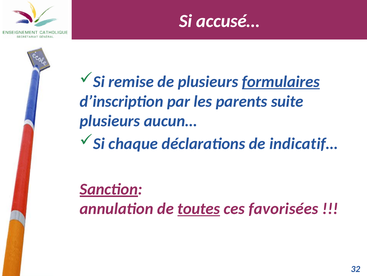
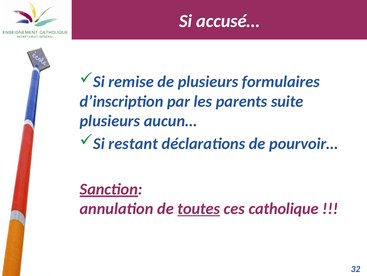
formulaires underline: present -> none (281, 82)
chaque: chaque -> restant (133, 143)
indicatif…: indicatif… -> pourvoir… (304, 143)
favorisées: favorisées -> catholique (284, 208)
